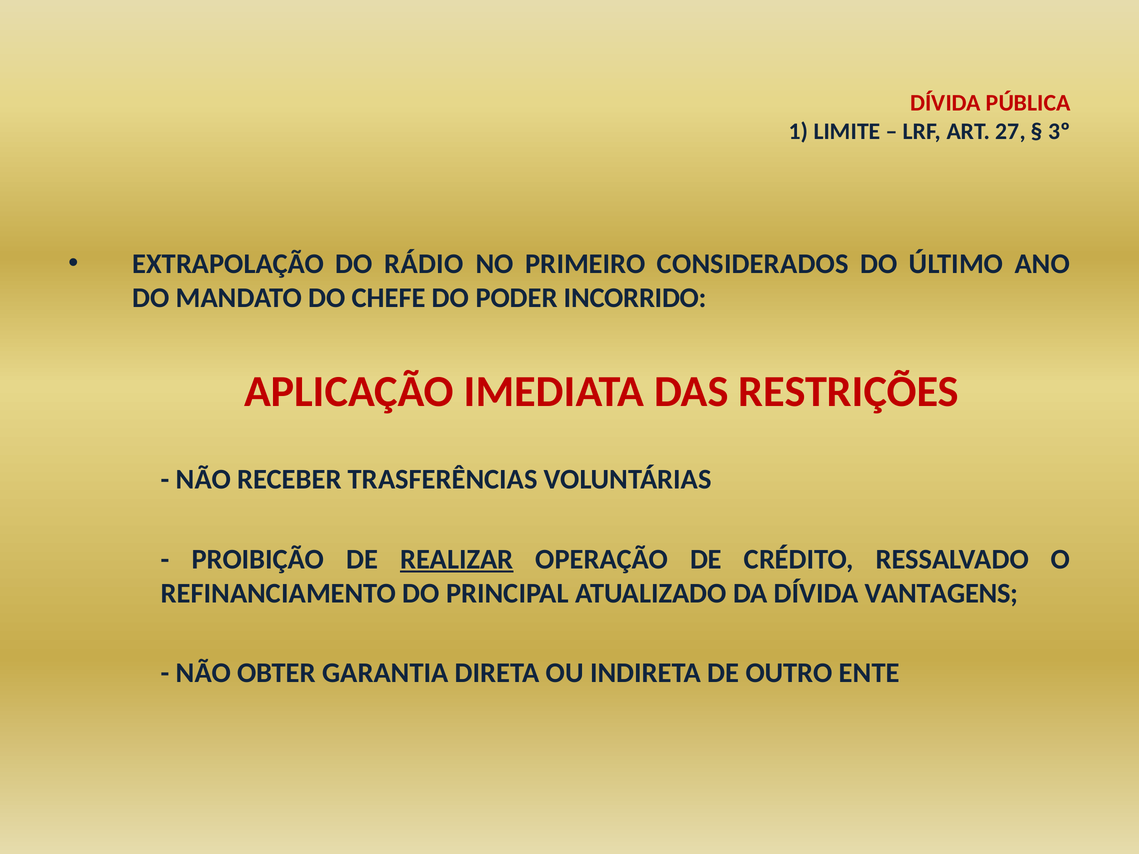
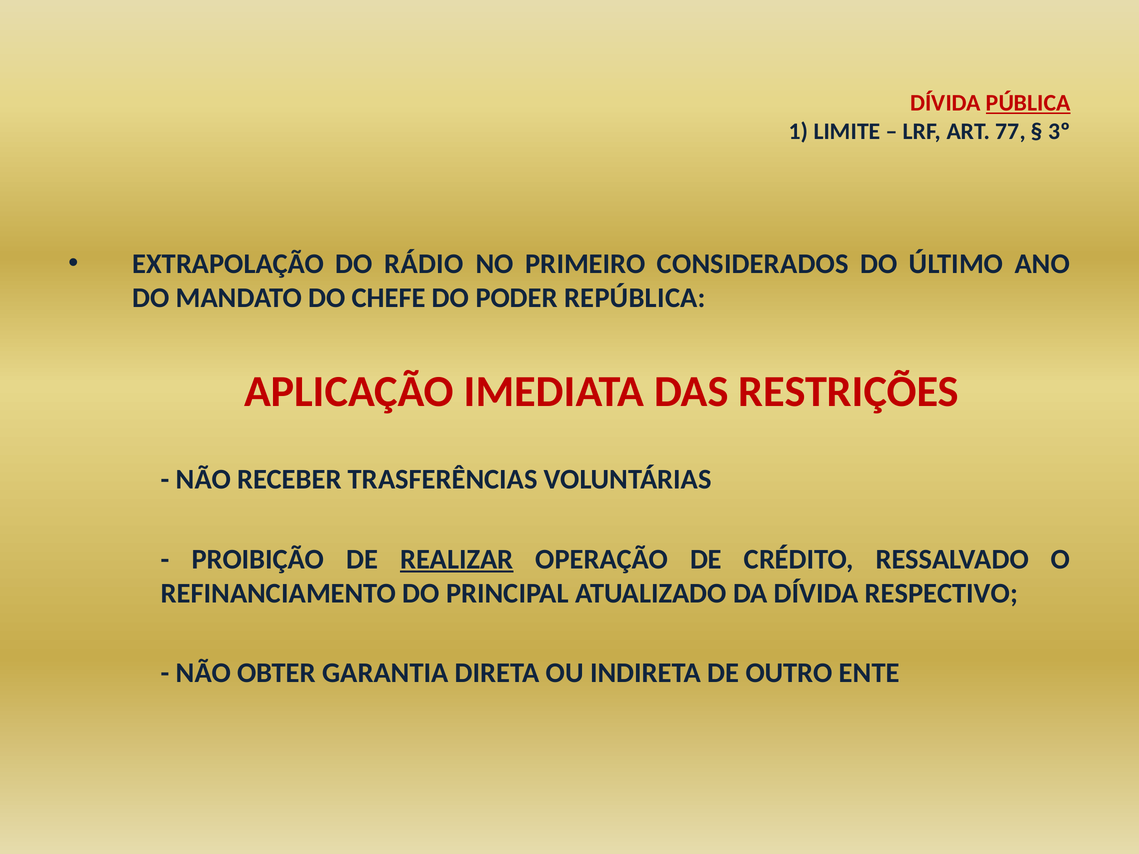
PÚBLICA underline: none -> present (1028, 103)
27: 27 -> 77 (1011, 132)
INCORRIDO: INCORRIDO -> REPÚBLICA (635, 298)
VANTAGENS: VANTAGENS -> RESPECTIVO (941, 594)
